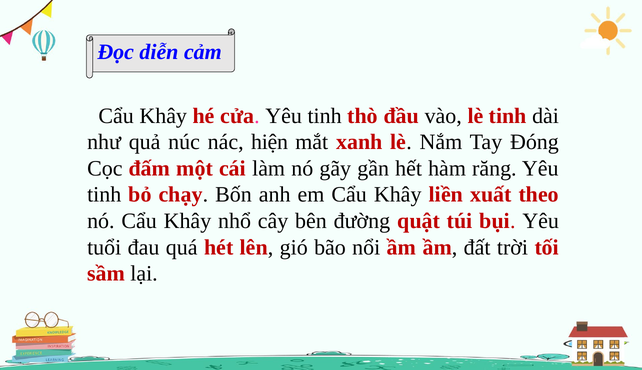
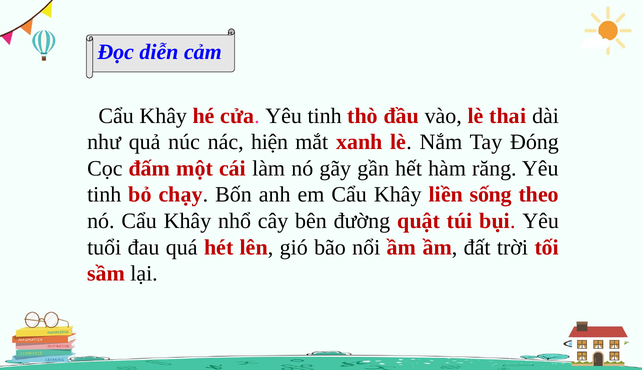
lè tinh: tinh -> thai (508, 116)
xuất: xuất -> sống (491, 195)
